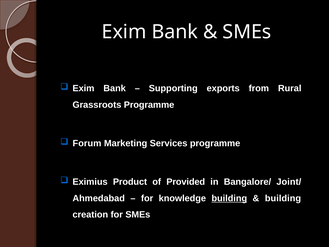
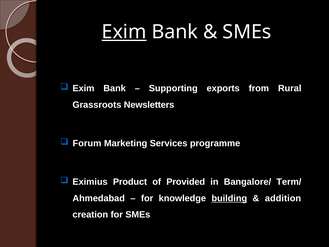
Exim underline: none -> present (124, 32)
Grassroots Programme: Programme -> Newsletters (149, 105)
Joint/: Joint/ -> Term/ (289, 182)
building: building -> addition (283, 198)
